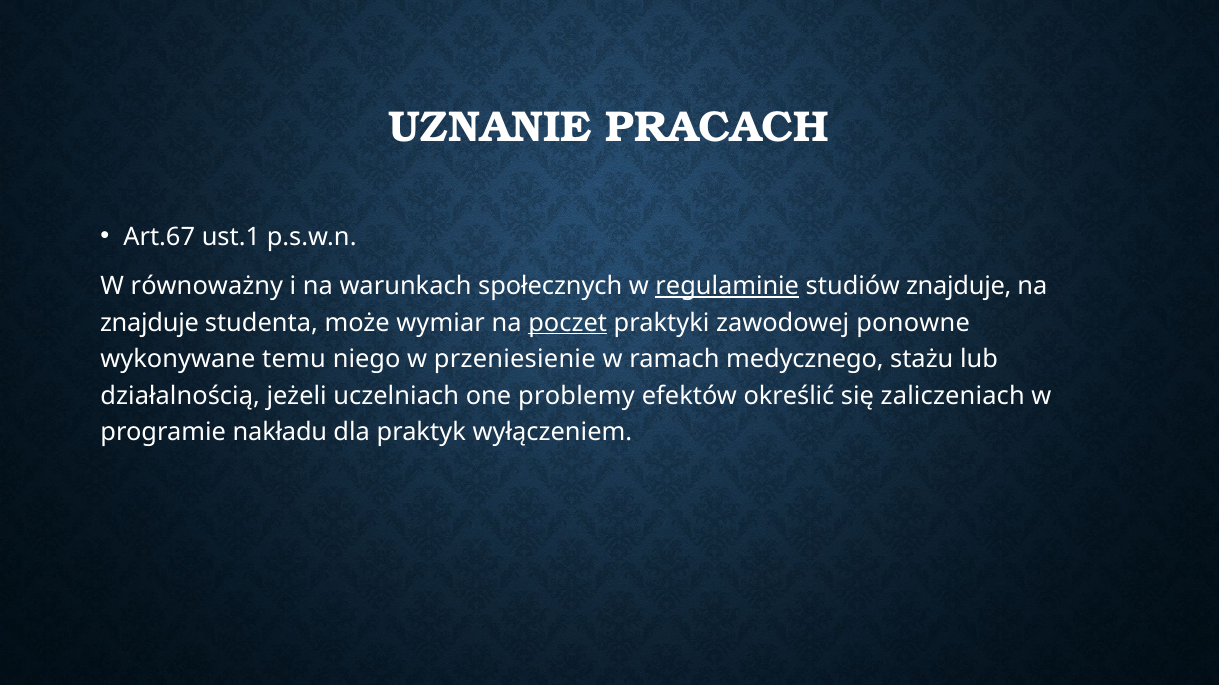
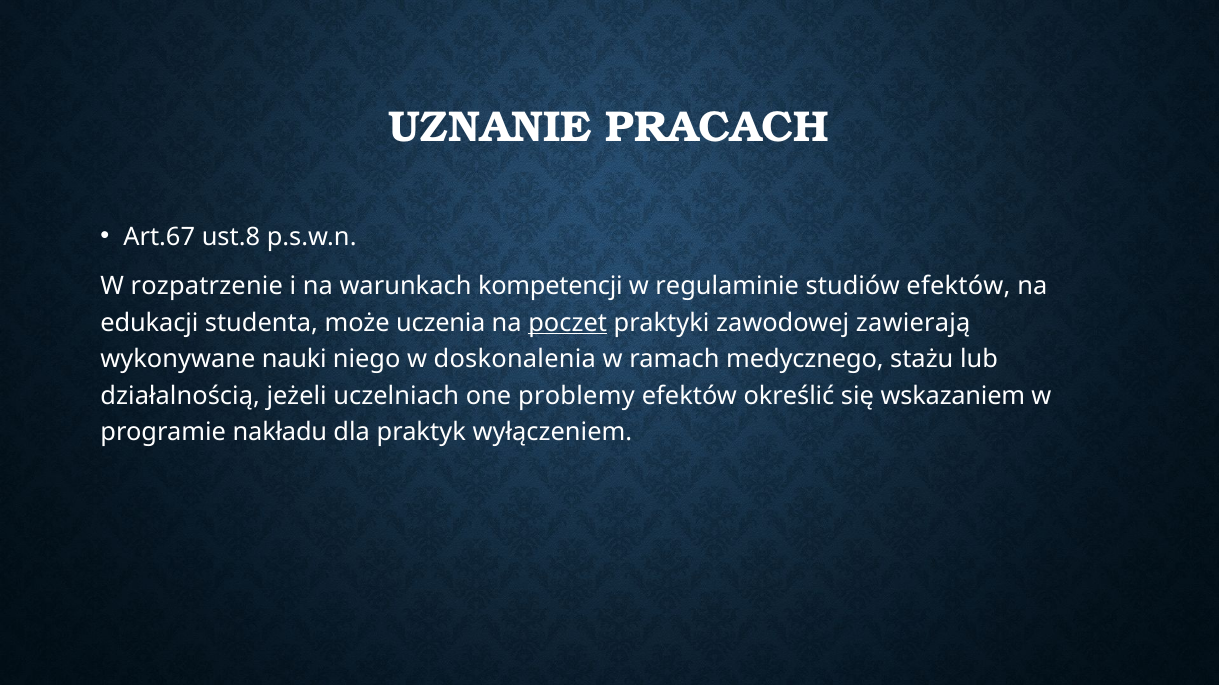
ust.1: ust.1 -> ust.8 (231, 237)
równoważny: równoważny -> rozpatrzenie (207, 287)
społecznych: społecznych -> kompetencji (550, 287)
regulaminie underline: present -> none (727, 287)
studiów znajduje: znajduje -> efektów (958, 287)
znajduje: znajduje -> edukacji (149, 323)
wymiar: wymiar -> uczenia (441, 323)
ponowne: ponowne -> zawierają (913, 323)
temu: temu -> nauki (294, 360)
przeniesienie: przeniesienie -> doskonalenia (515, 360)
zaliczeniach: zaliczeniach -> wskazaniem (953, 396)
